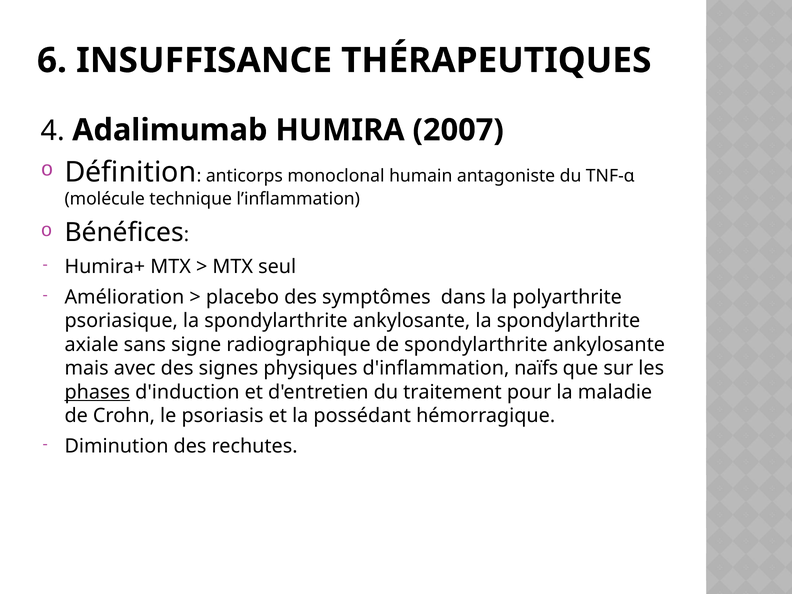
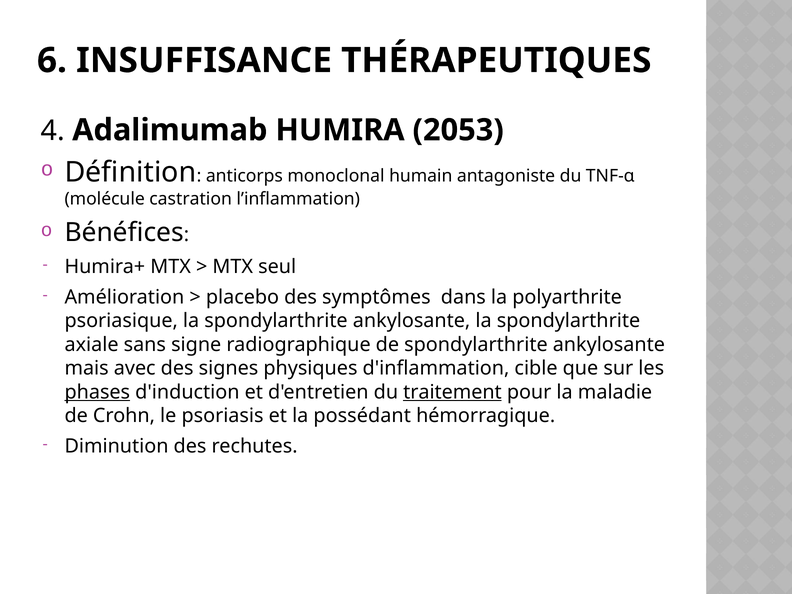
2007: 2007 -> 2053 (458, 130)
technique: technique -> castration (191, 199)
naïfs: naïfs -> cible (536, 368)
traitement underline: none -> present (452, 392)
